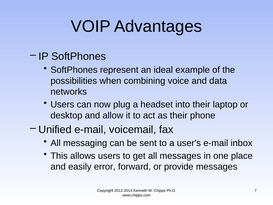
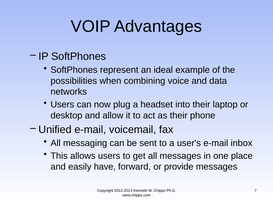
error: error -> have (105, 167)
